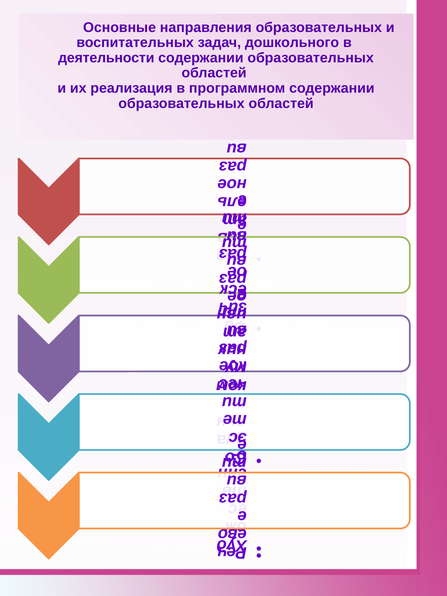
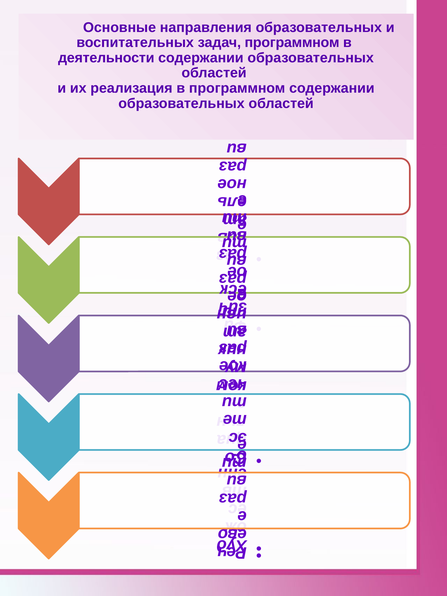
задач дошкольного: дошкольного -> программном (292, 43)
